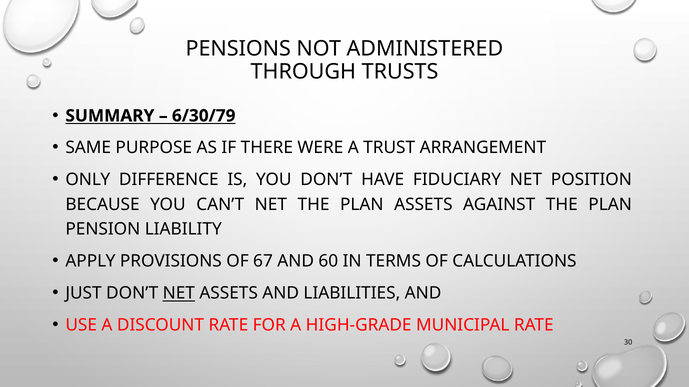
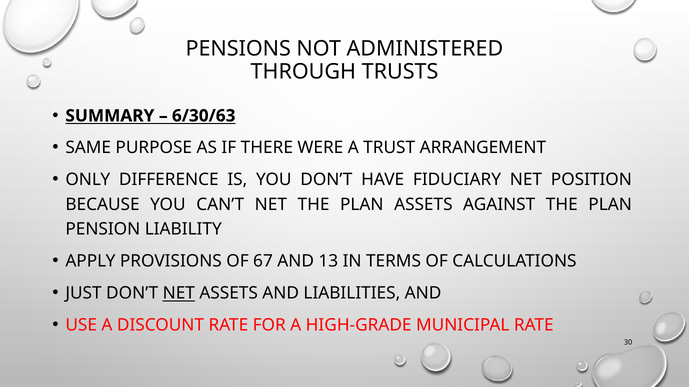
6/30/79: 6/30/79 -> 6/30/63 (204, 116)
60: 60 -> 13 (328, 261)
